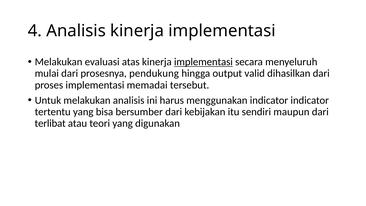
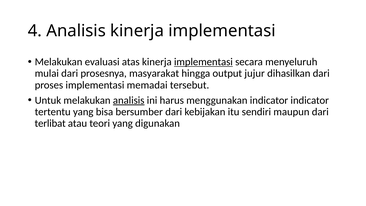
pendukung: pendukung -> masyarakat (154, 73)
valid: valid -> jujur (255, 73)
analisis underline: none -> present (129, 100)
